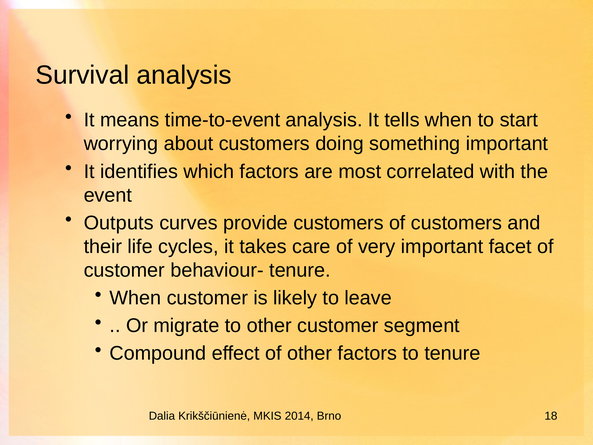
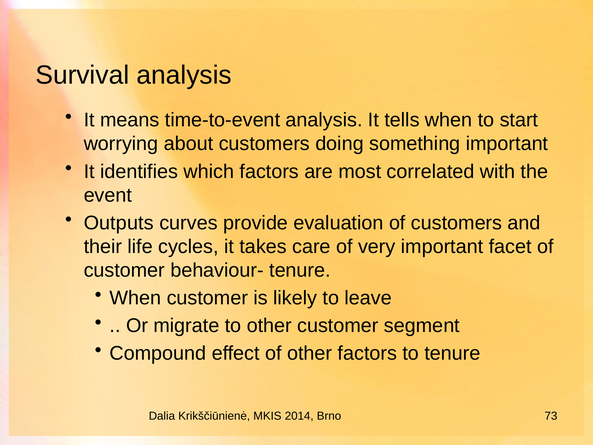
provide customers: customers -> evaluation (338, 223)
18: 18 -> 73 (551, 416)
